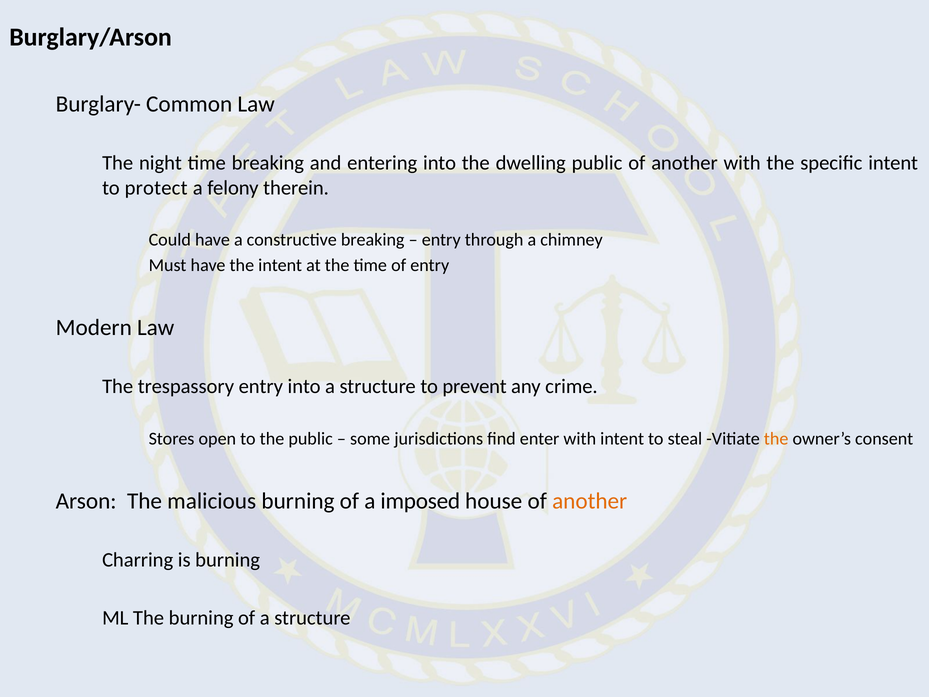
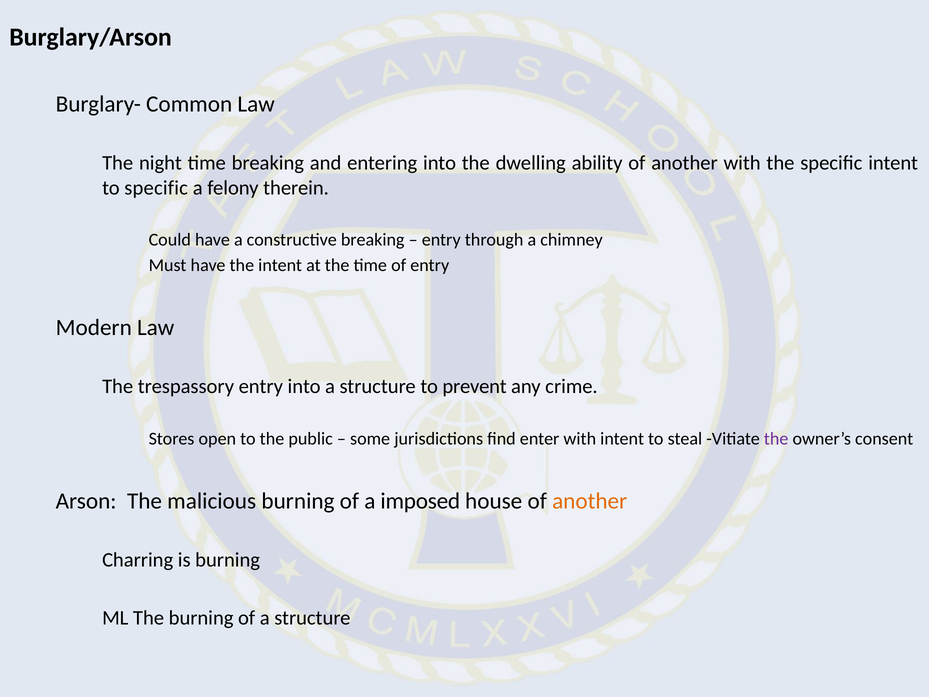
dwelling public: public -> ability (597, 163)
to protect: protect -> specific (156, 188)
the colour: orange -> purple (776, 438)
